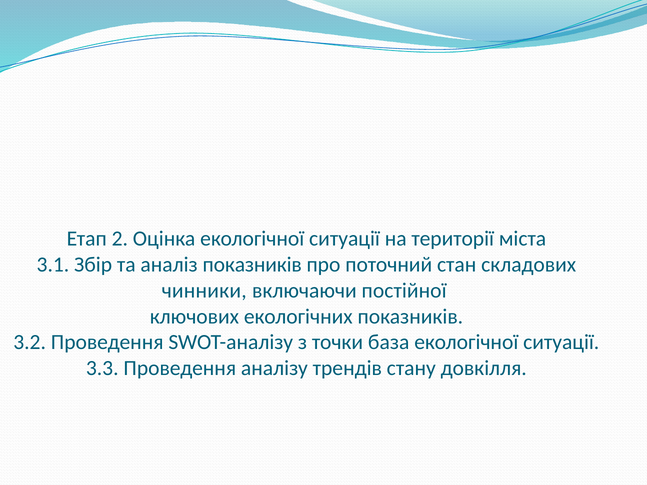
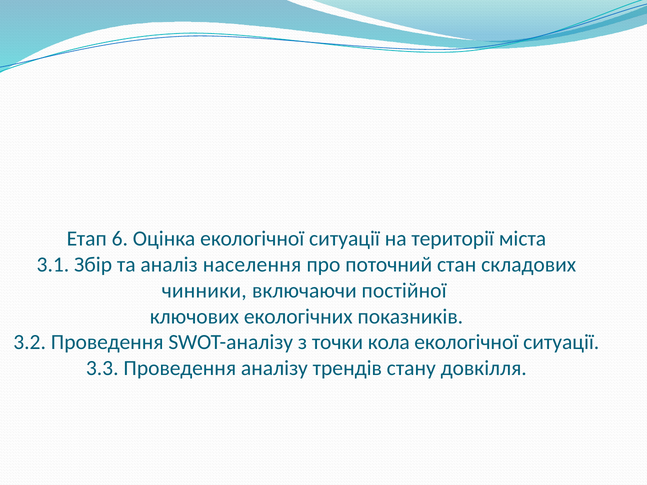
2: 2 -> 6 (120, 239)
аналіз показників: показників -> населення (252, 265)
база: база -> кола (389, 342)
